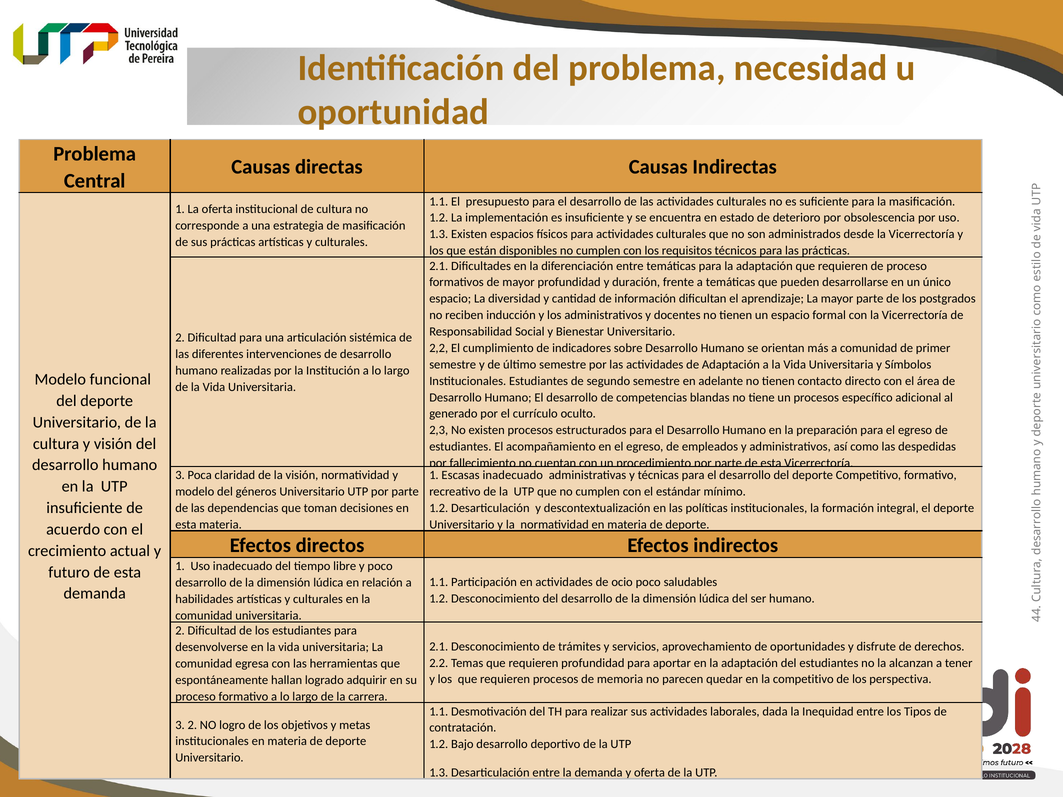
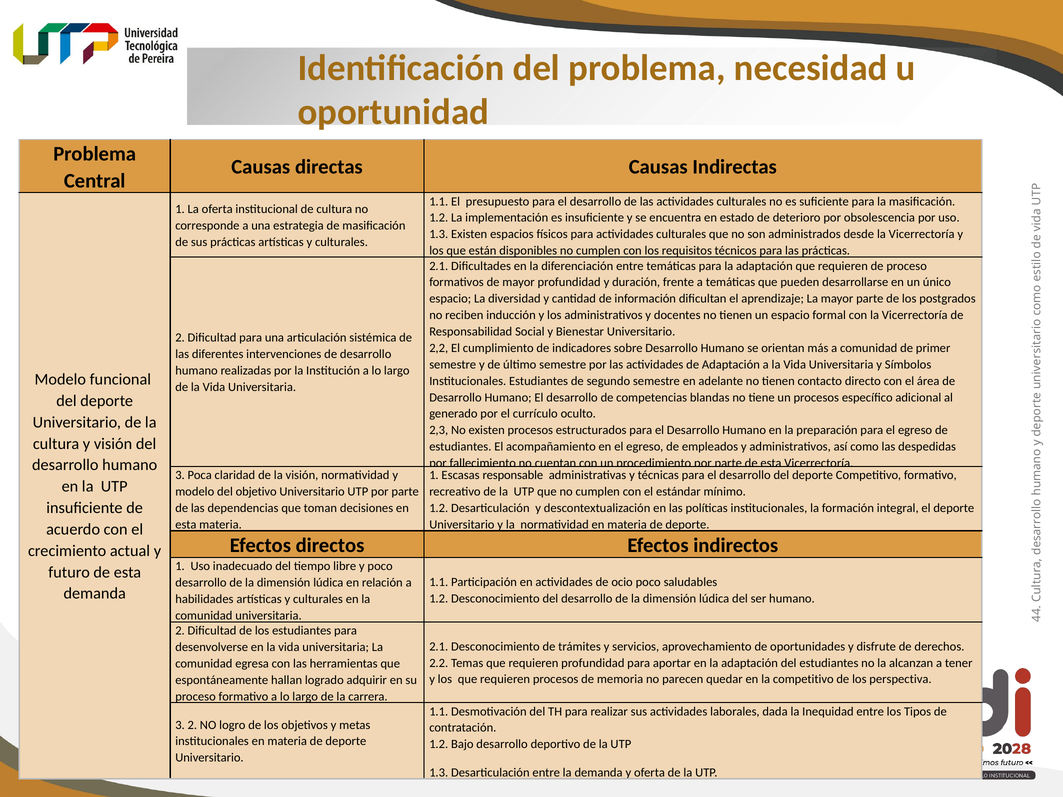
Escasas inadecuado: inadecuado -> responsable (513, 475)
géneros: géneros -> objetivo (256, 492)
